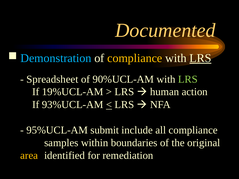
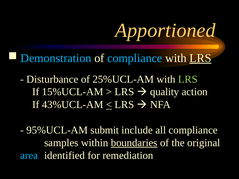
Documented: Documented -> Apportioned (165, 30)
compliance colour: yellow -> light blue (135, 58)
Spreadsheet: Spreadsheet -> Disturbance (52, 79)
90%UCL-AM: 90%UCL-AM -> 25%UCL-AM (123, 79)
19%UCL-AM: 19%UCL-AM -> 15%UCL-AM (73, 92)
human: human -> quality (165, 92)
93%UCL-AM: 93%UCL-AM -> 43%UCL-AM (73, 105)
boundaries underline: none -> present (134, 143)
area colour: yellow -> light blue (29, 156)
